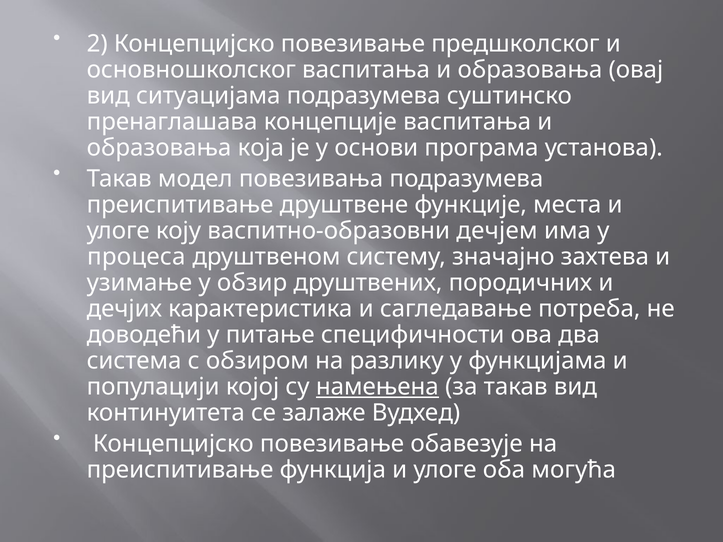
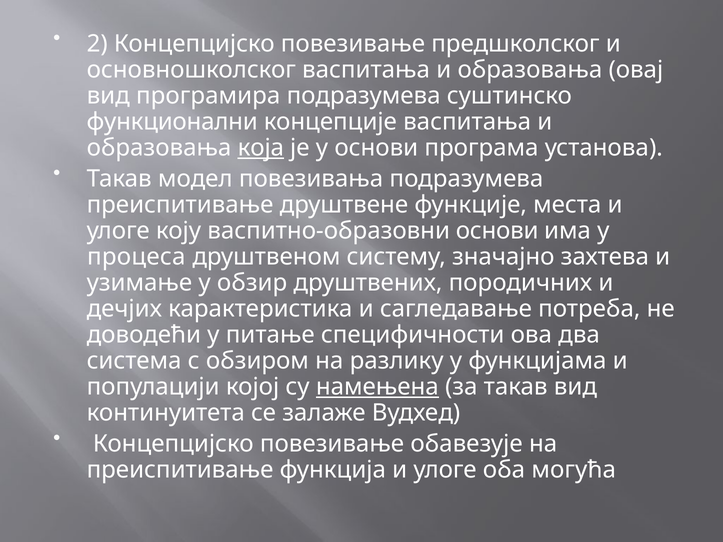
ситуацијама: ситуацијама -> програмира (208, 96)
пренаглашава: пренаглашава -> функционални (172, 122)
која underline: none -> present (261, 148)
васпитно-образовни дечјем: дечјем -> основи (497, 231)
